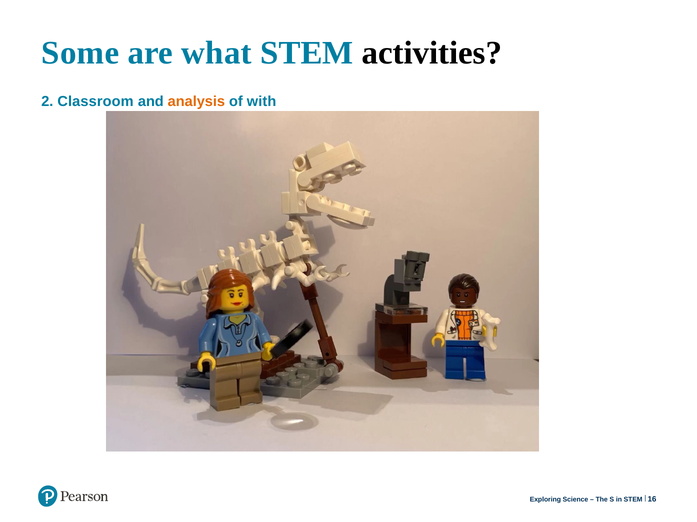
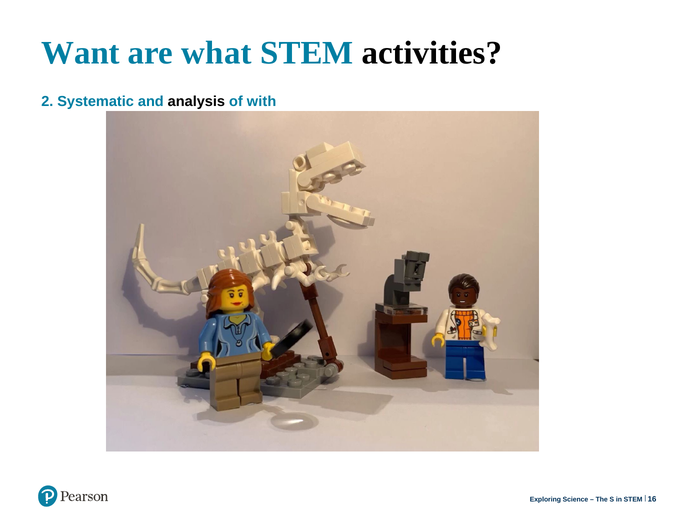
Some: Some -> Want (81, 53)
Classroom: Classroom -> Systematic (96, 102)
analysis colour: orange -> black (196, 102)
